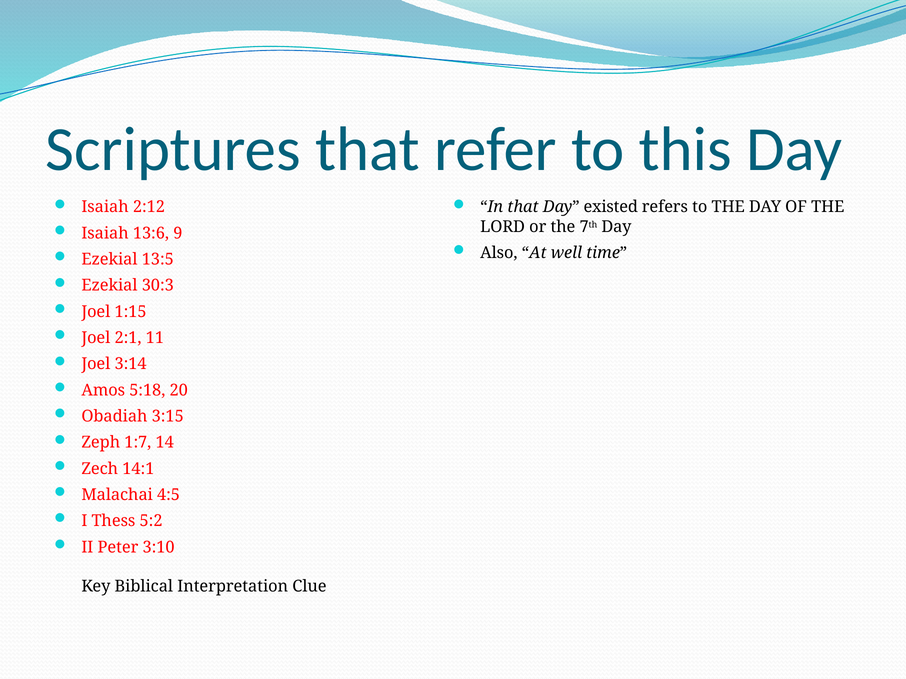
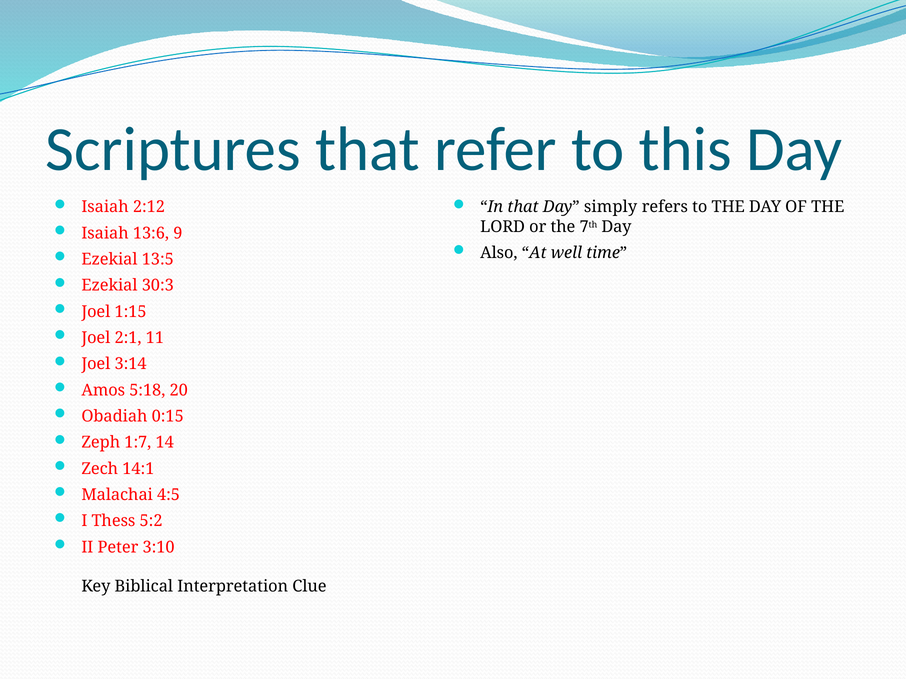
existed: existed -> simply (611, 207)
3:15: 3:15 -> 0:15 (168, 417)
